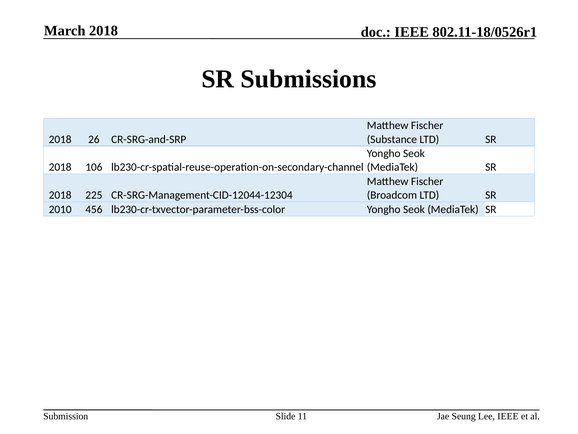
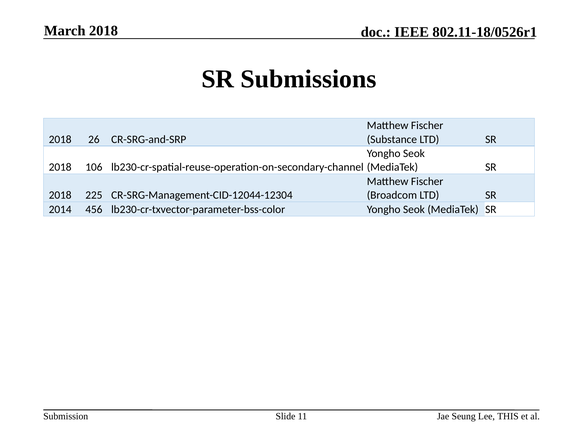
2010: 2010 -> 2014 (60, 209)
Lee IEEE: IEEE -> THIS (508, 416)
